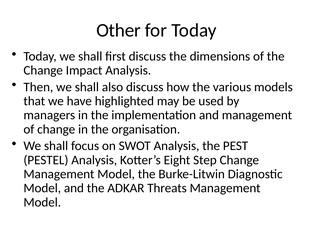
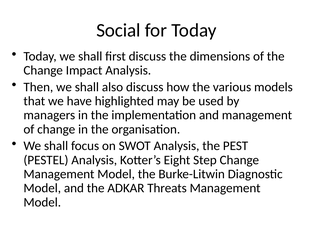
Other: Other -> Social (118, 30)
